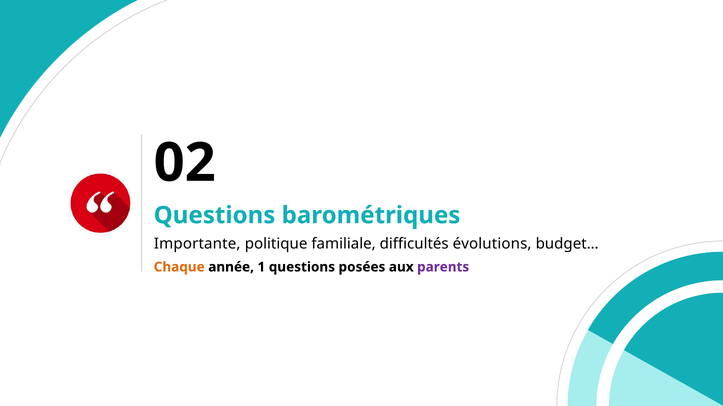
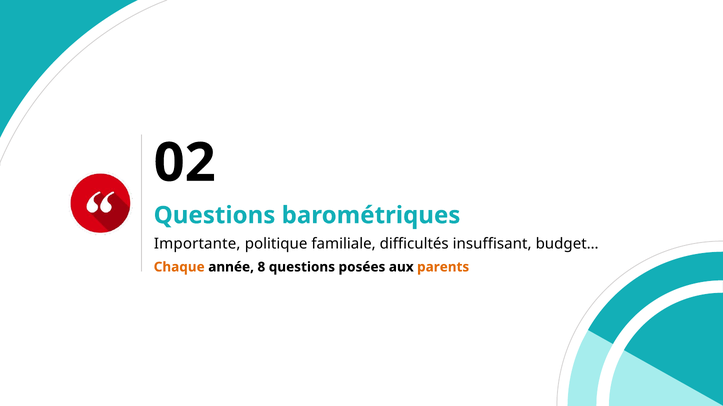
évolutions: évolutions -> insuffisant (492, 244)
1: 1 -> 8 (261, 267)
parents colour: purple -> orange (443, 267)
